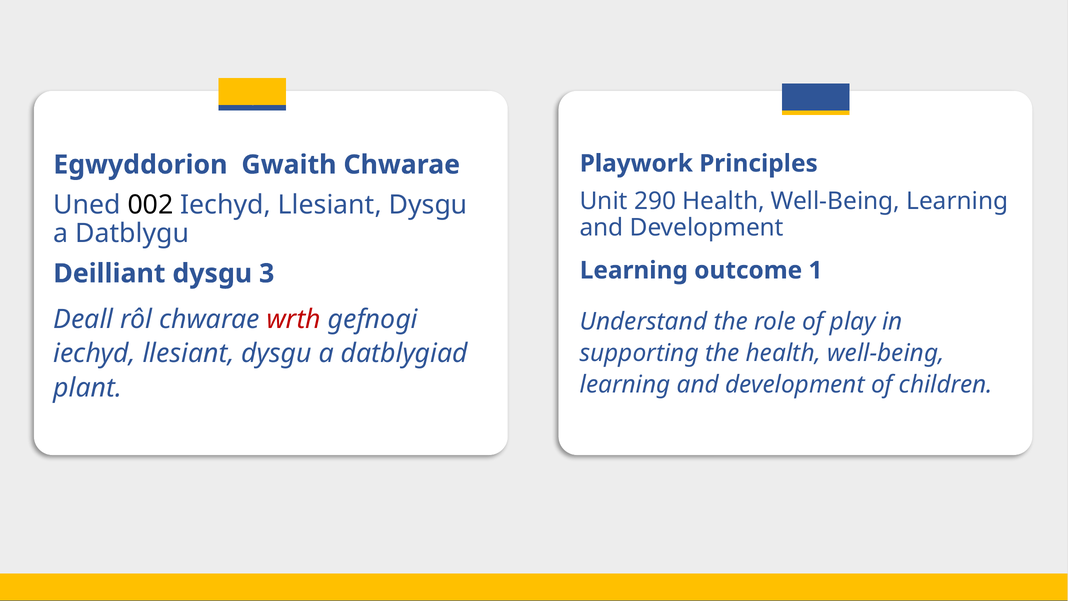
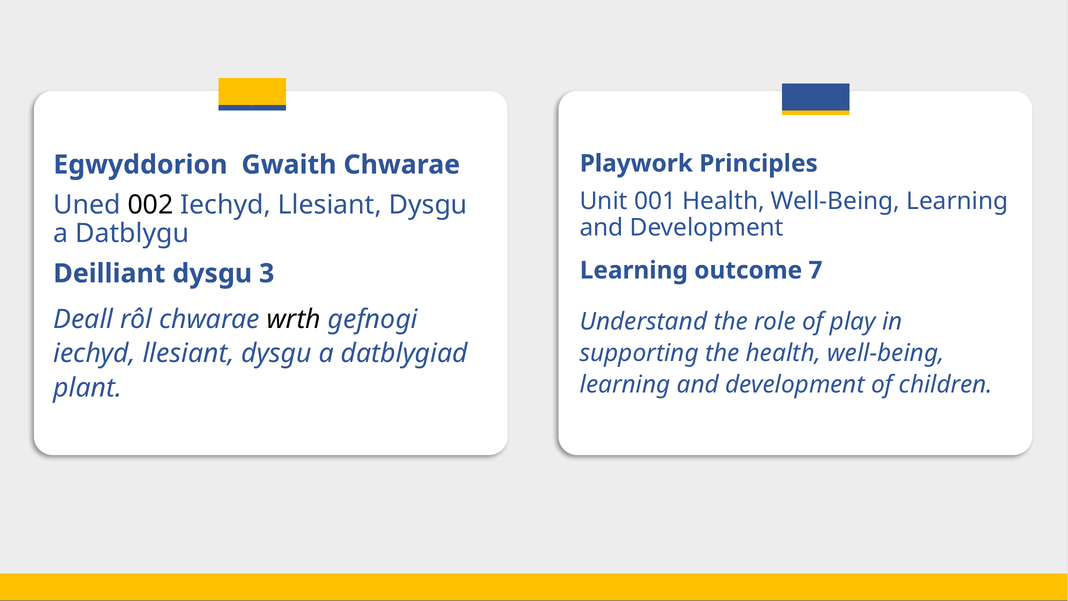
290: 290 -> 001 (655, 201)
1: 1 -> 7 (815, 270)
wrth colour: red -> black (294, 319)
